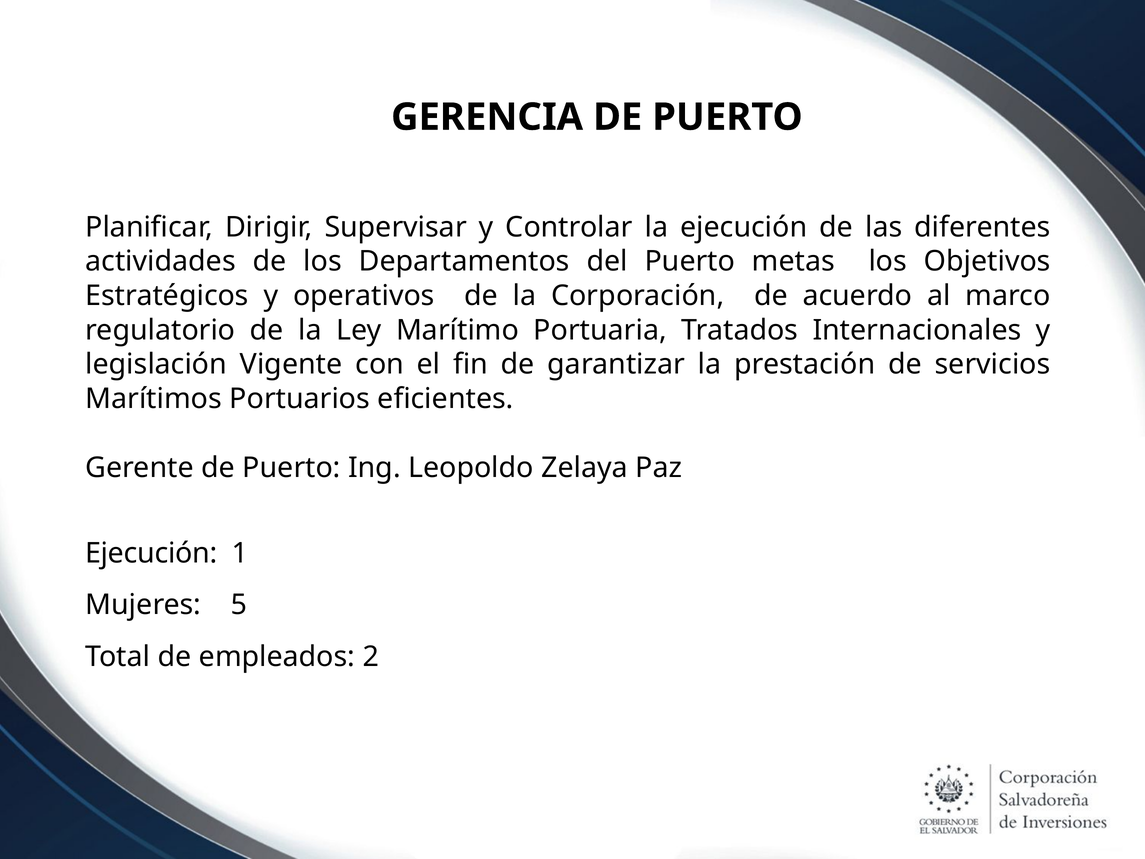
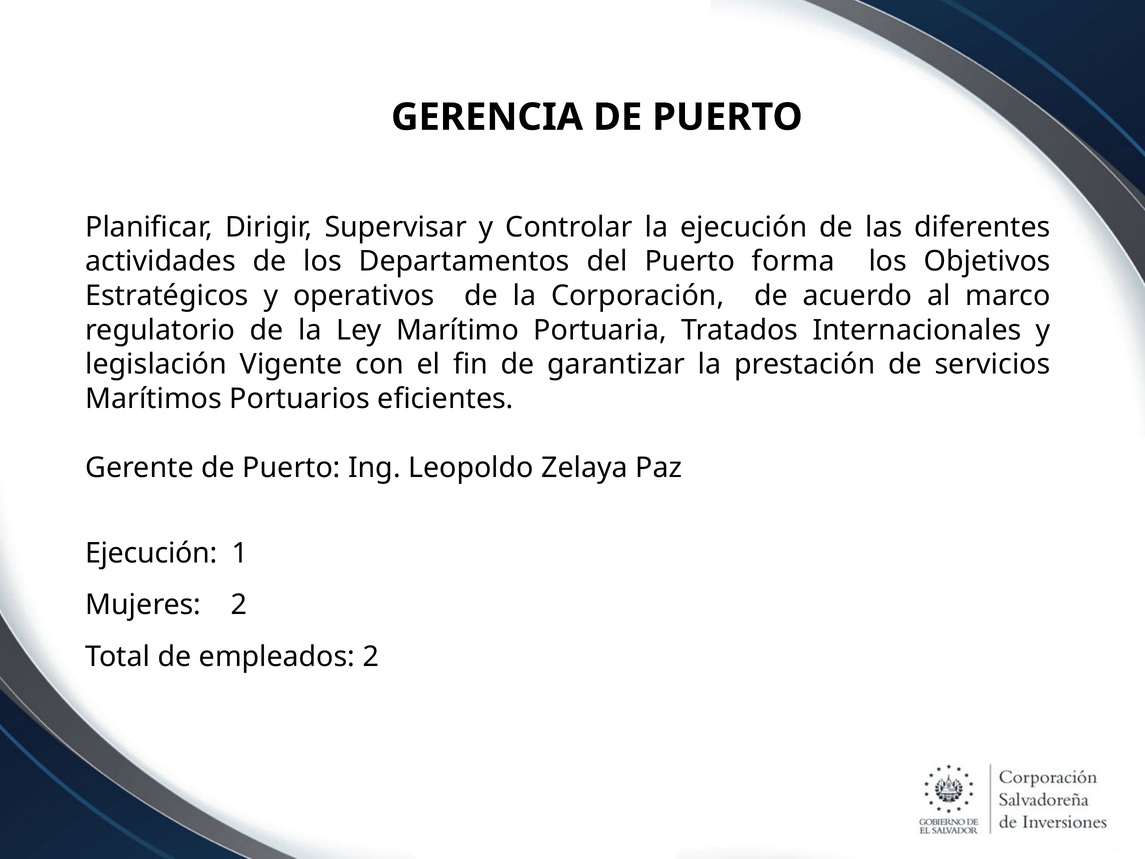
metas: metas -> forma (793, 261)
Mujeres 5: 5 -> 2 (239, 605)
